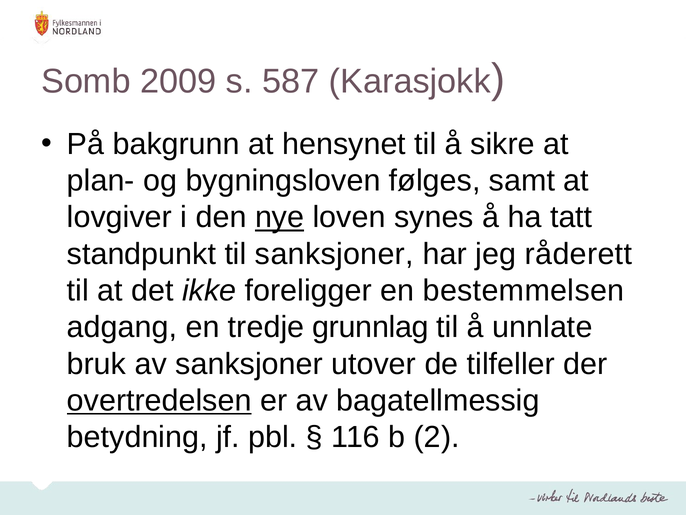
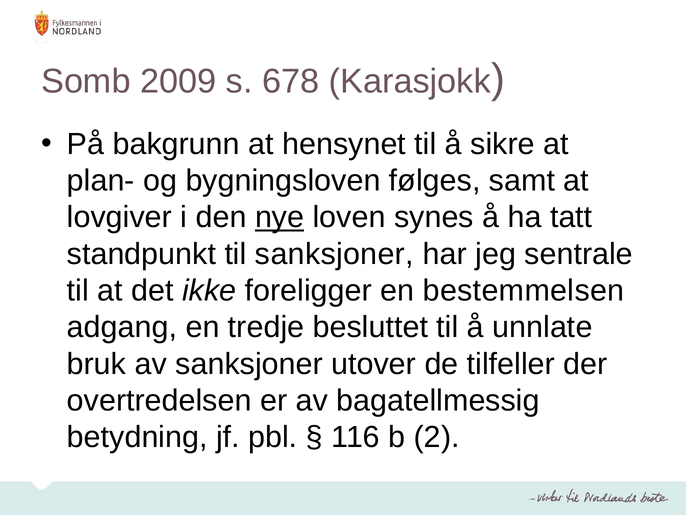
587: 587 -> 678 (291, 81)
råderett: råderett -> sentrale (579, 254)
grunnlag: grunnlag -> besluttet (370, 327)
overtredelsen underline: present -> none (159, 400)
